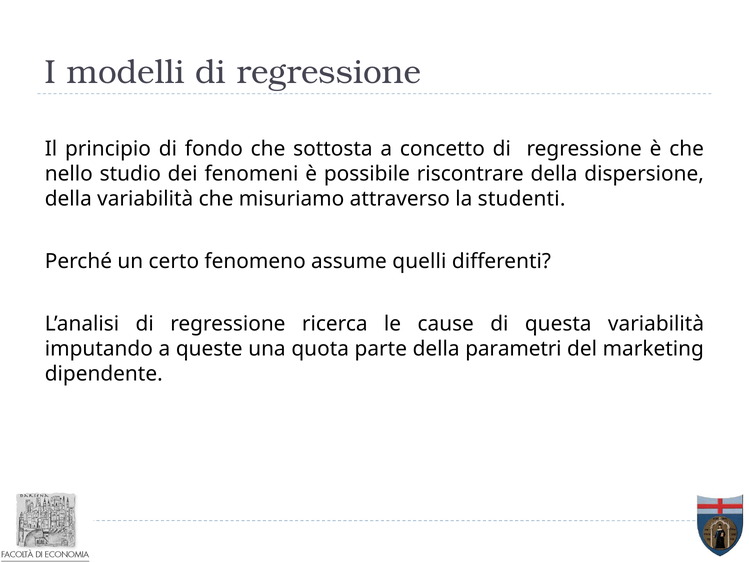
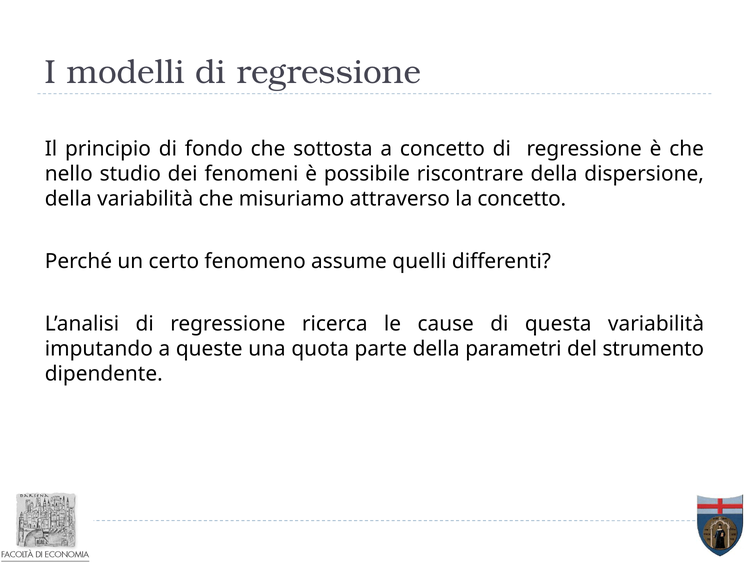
la studenti: studenti -> concetto (522, 199)
marketing: marketing -> strumento (653, 349)
